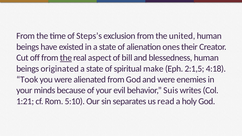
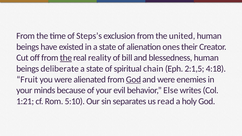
aspect: aspect -> reality (100, 58)
originated: originated -> deliberate (60, 69)
make: make -> chain (153, 69)
Took: Took -> Fruit (27, 80)
God underline: none -> present (133, 80)
Suis: Suis -> Else (171, 90)
